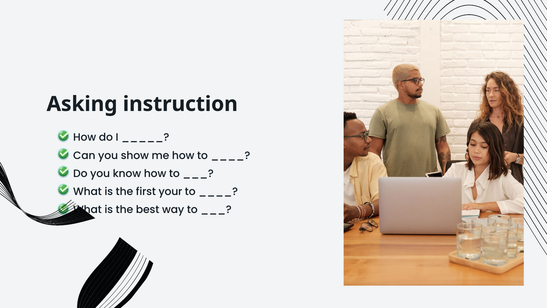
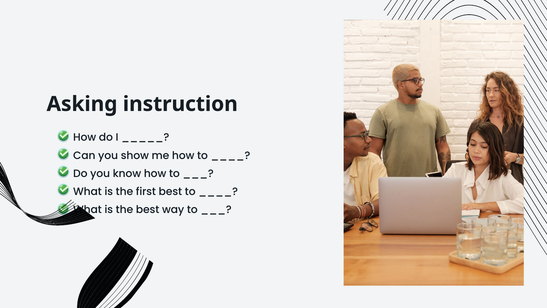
your: your -> best (170, 192)
